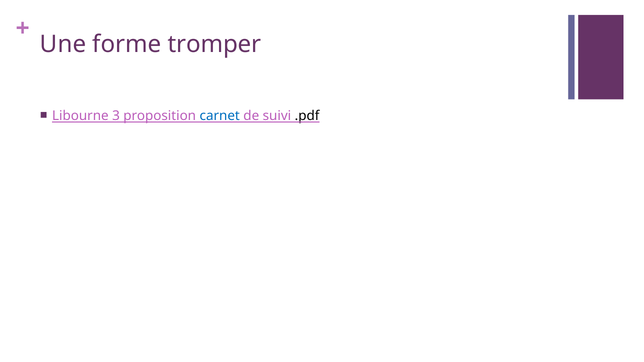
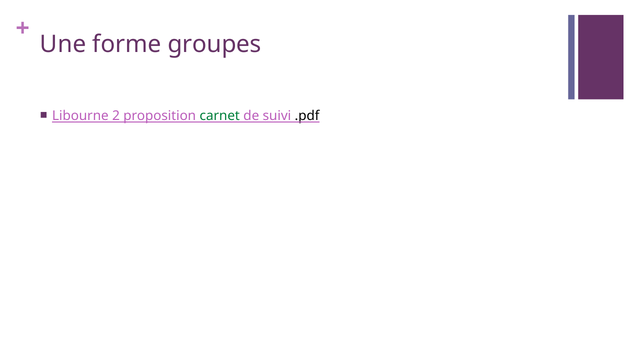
tromper: tromper -> groupes (215, 44)
3: 3 -> 2 (116, 116)
carnet colour: blue -> green (220, 116)
